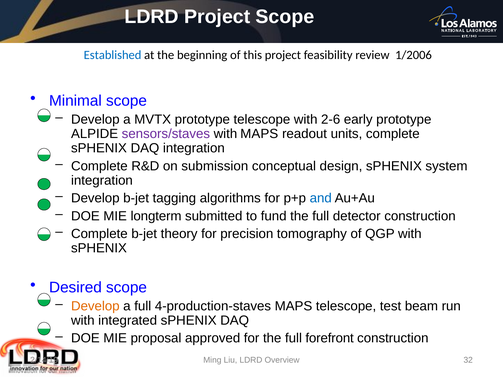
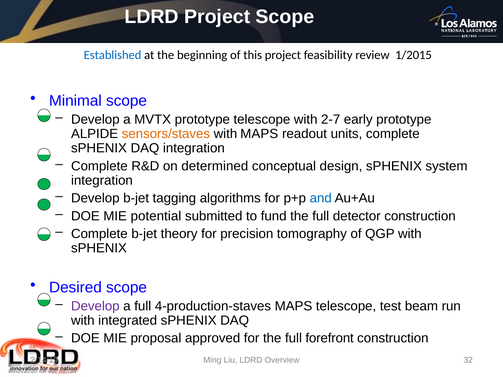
1/2006: 1/2006 -> 1/2015 (414, 55)
2-6: 2-6 -> 2-7 (331, 120)
sensors/staves colour: purple -> orange (166, 134)
submission: submission -> determined (215, 166)
longterm: longterm -> potential (156, 216)
Develop colour: orange -> purple (95, 306)
